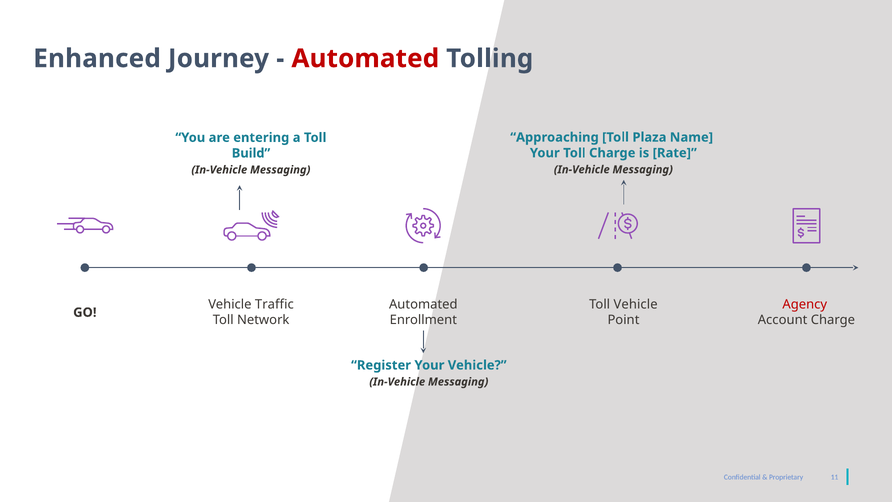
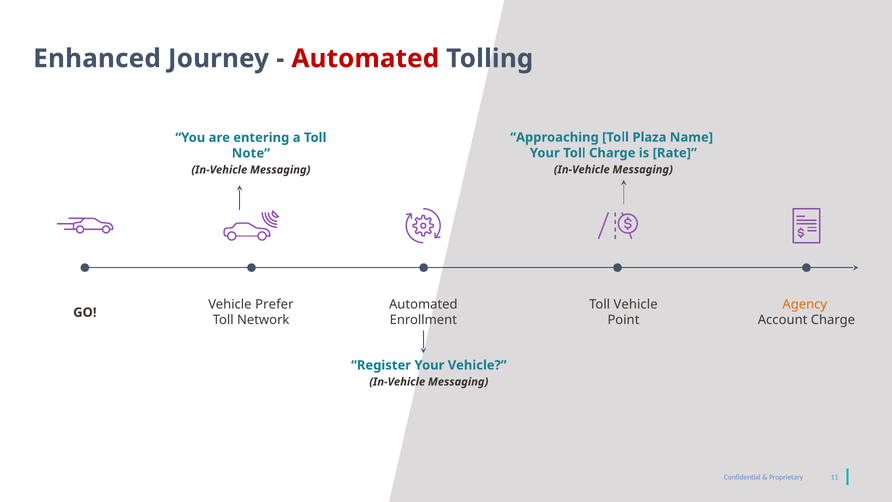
Build: Build -> Note (251, 153)
Traffic: Traffic -> Prefer (274, 304)
Agency colour: red -> orange (805, 304)
